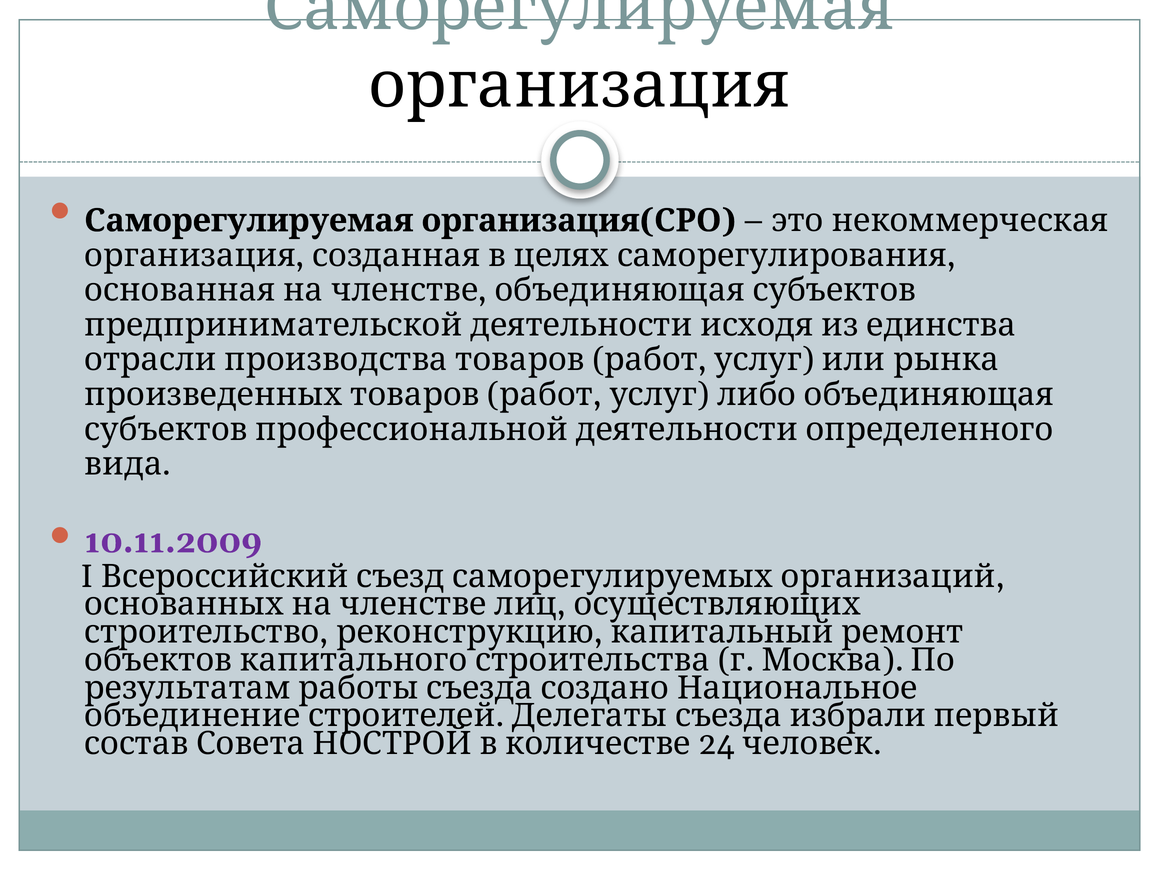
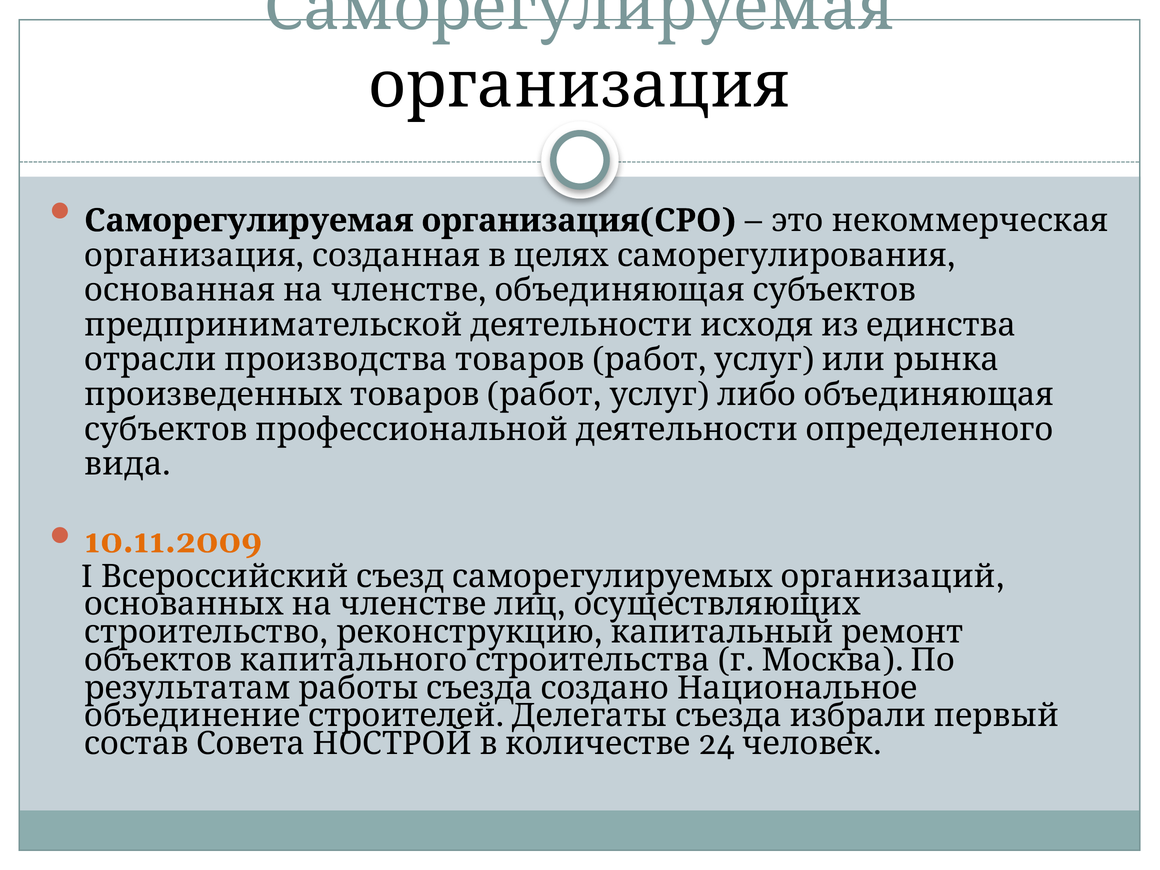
10.11.2009 colour: purple -> orange (173, 542)
